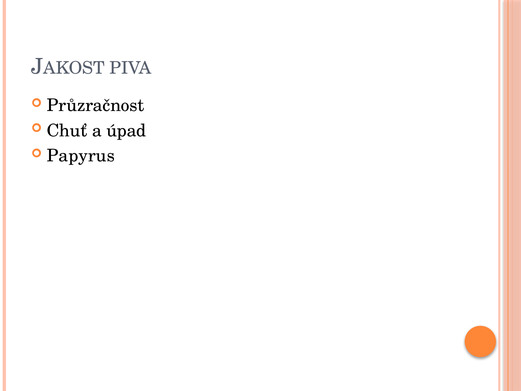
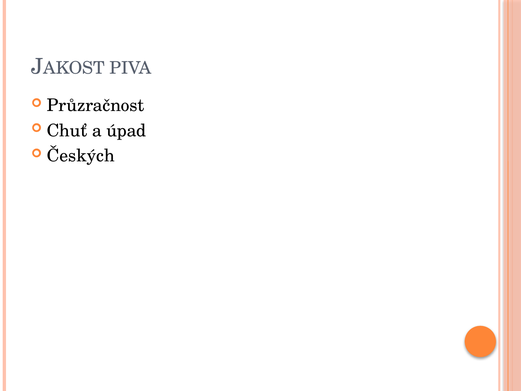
Papyrus: Papyrus -> Českých (81, 156)
